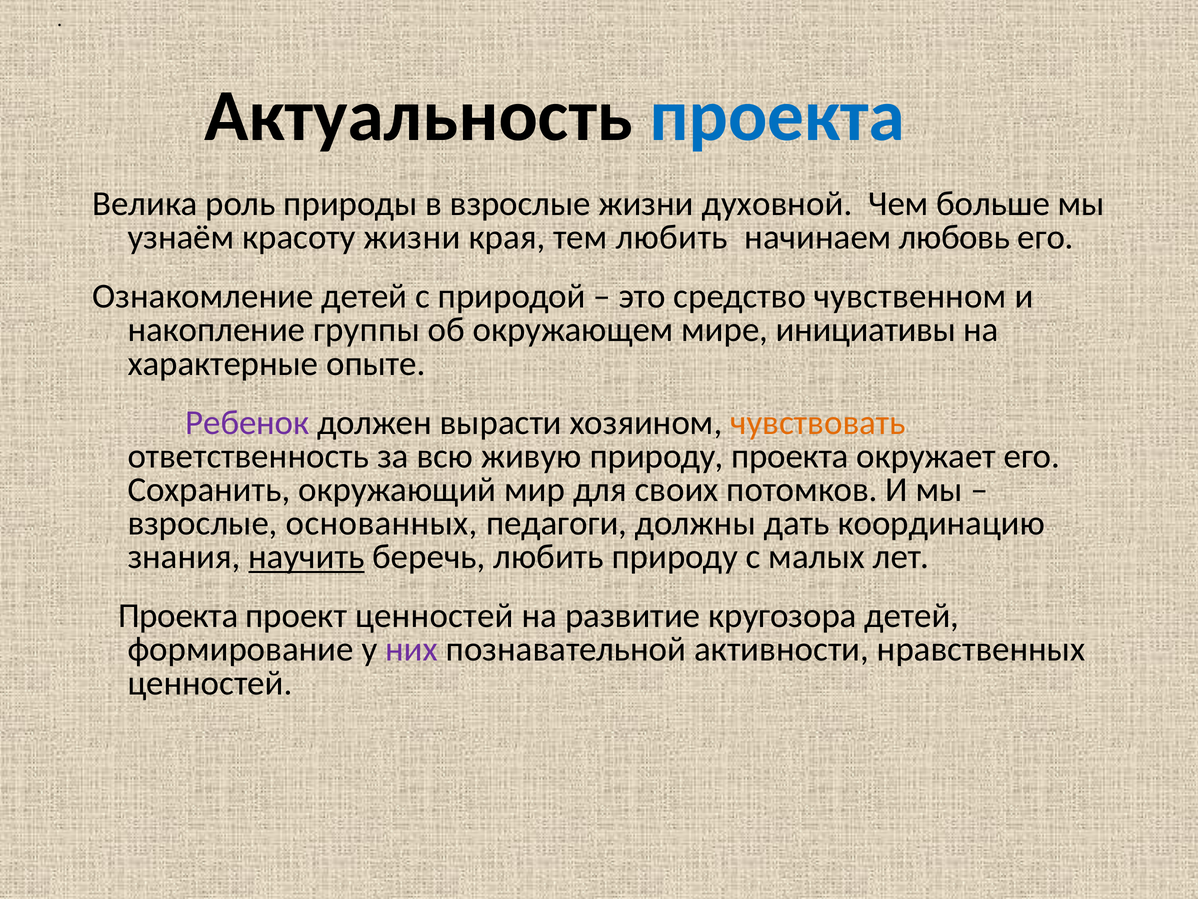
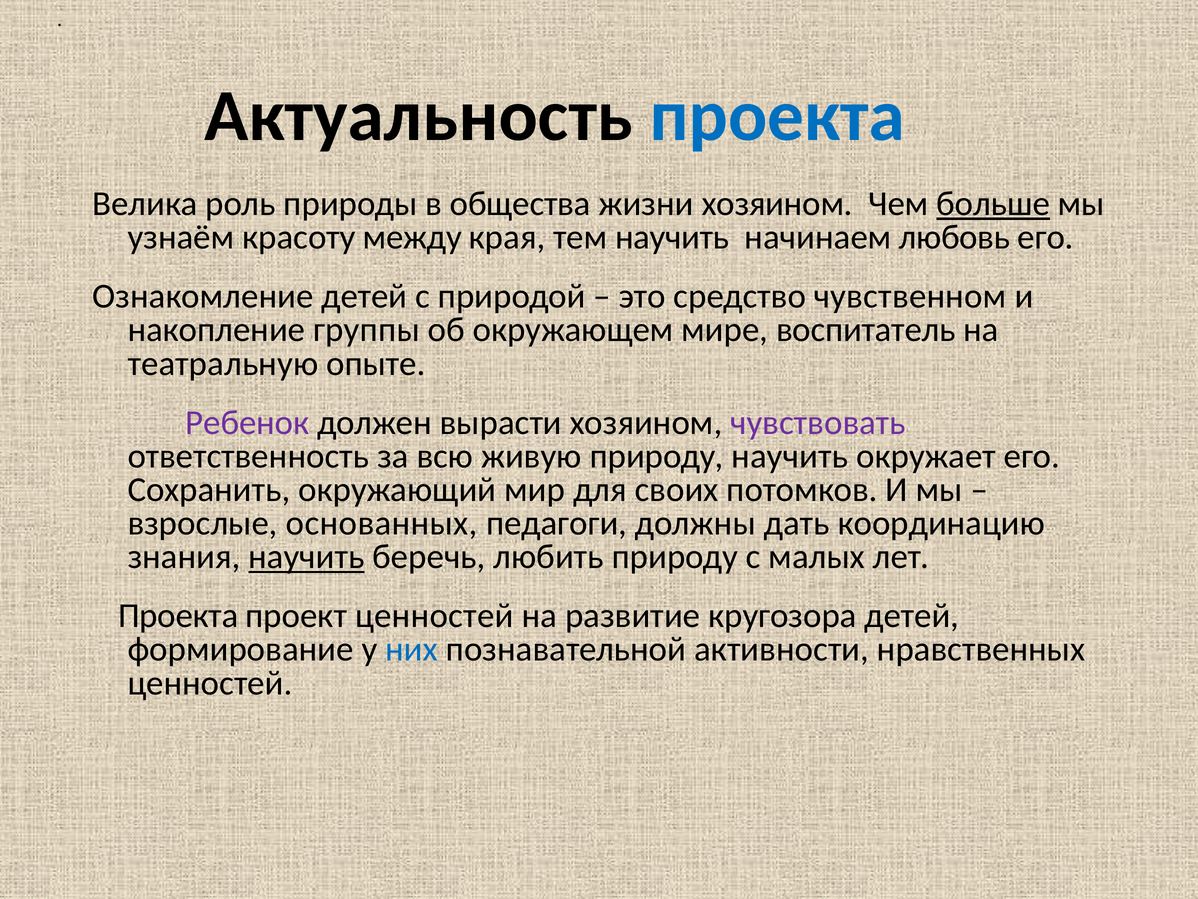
в взрослые: взрослые -> общества (520, 204)
жизни духовной: духовной -> хозяином (777, 204)
больше underline: none -> present (993, 204)
красоту жизни: жизни -> между (412, 237)
тем любить: любить -> научить (672, 237)
инициативы: инициативы -> воспитатель (866, 330)
характерные: характерные -> театральную (223, 363)
чувствовать colour: orange -> purple (818, 422)
природу проекта: проекта -> научить (790, 456)
них colour: purple -> blue (412, 649)
